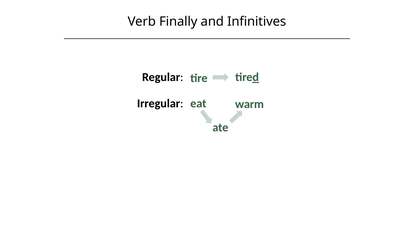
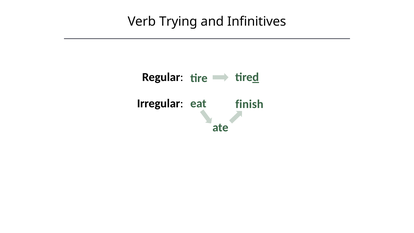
Finally: Finally -> Trying (178, 22)
warm: warm -> finish (249, 104)
